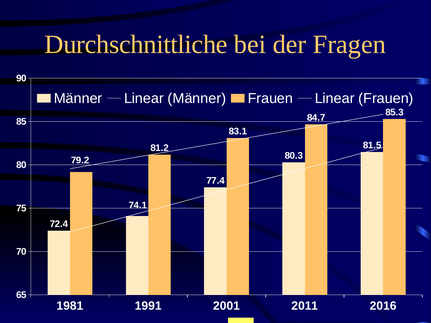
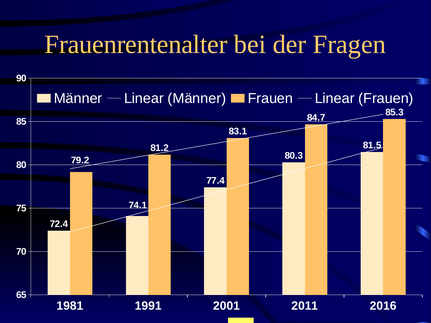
Durchschnittliche: Durchschnittliche -> Frauenrentenalter (136, 44)
